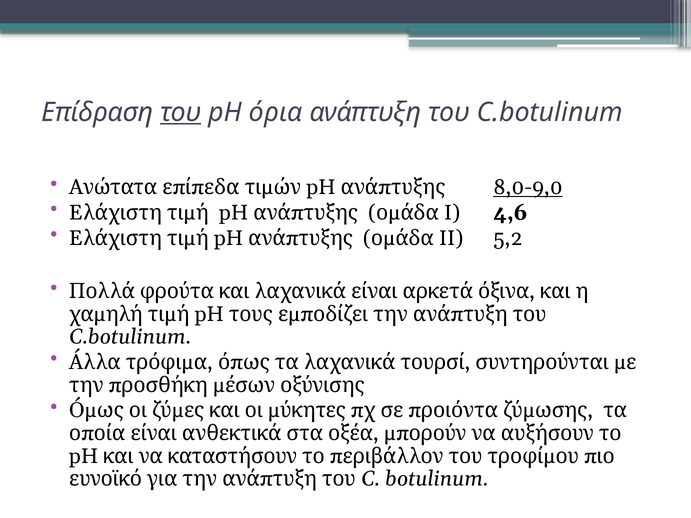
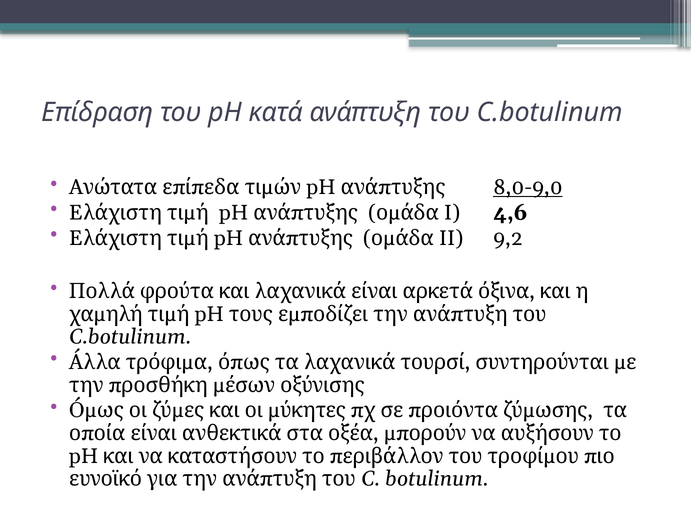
του underline: present -> none (181, 112)
όρια: όρια -> κατά (276, 112)
5,2: 5,2 -> 9,2 (508, 238)
